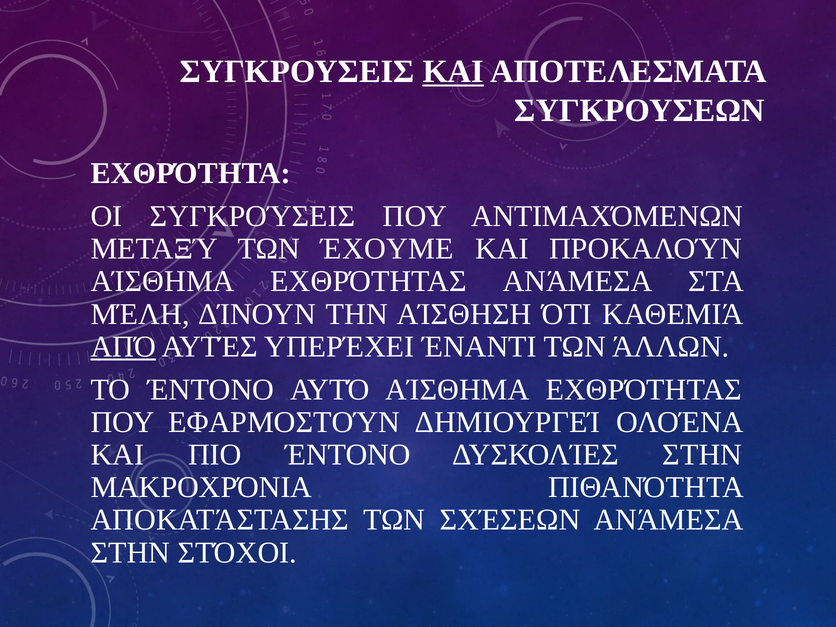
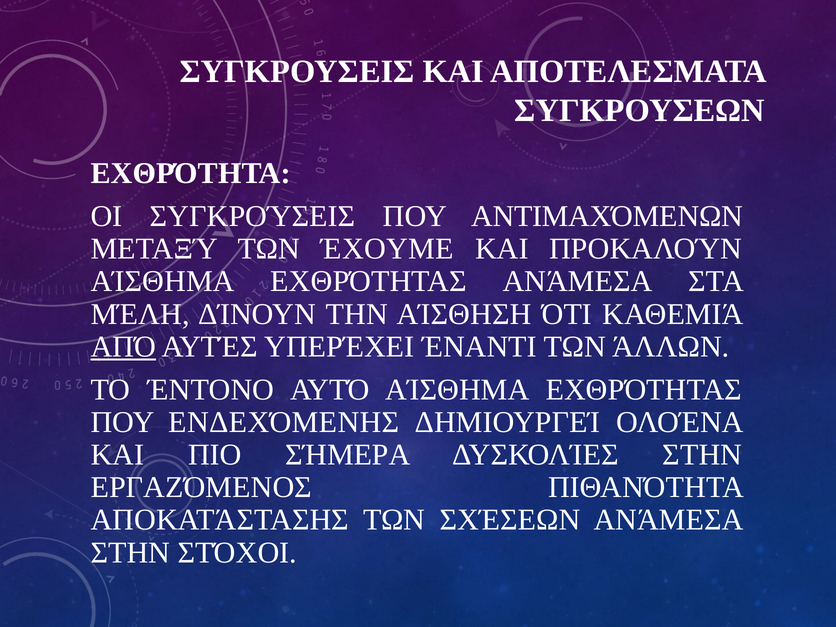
ΚΑΙ underline: present -> none (453, 72)
ΕΦΑΡΜΟΣΤΟΎΝ: ΕΦΑΡΜΟΣΤΟΎΝ -> ΕΝΔΕΧΌΜΕΝΗΣ (284, 422)
ΠΙΟ ΈΝΤΟΝΟ: ΈΝΤΟΝΟ -> ΣΉΜΕΡΑ (348, 455)
ΜΑΚΡΟΧΡΌΝΙΑ: ΜΑΚΡΟΧΡΌΝΙΑ -> ΕΡΓΑΖΌΜΕΝΟΣ (201, 487)
